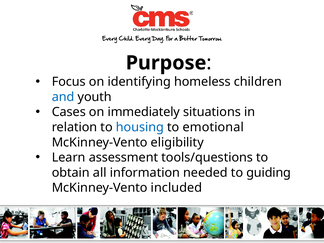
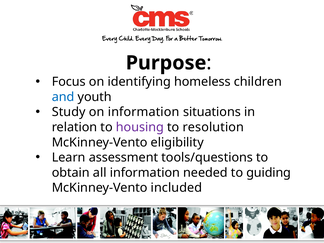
Cases: Cases -> Study (69, 112)
on immediately: immediately -> information (144, 112)
housing colour: blue -> purple (140, 127)
emotional: emotional -> resolution (213, 127)
